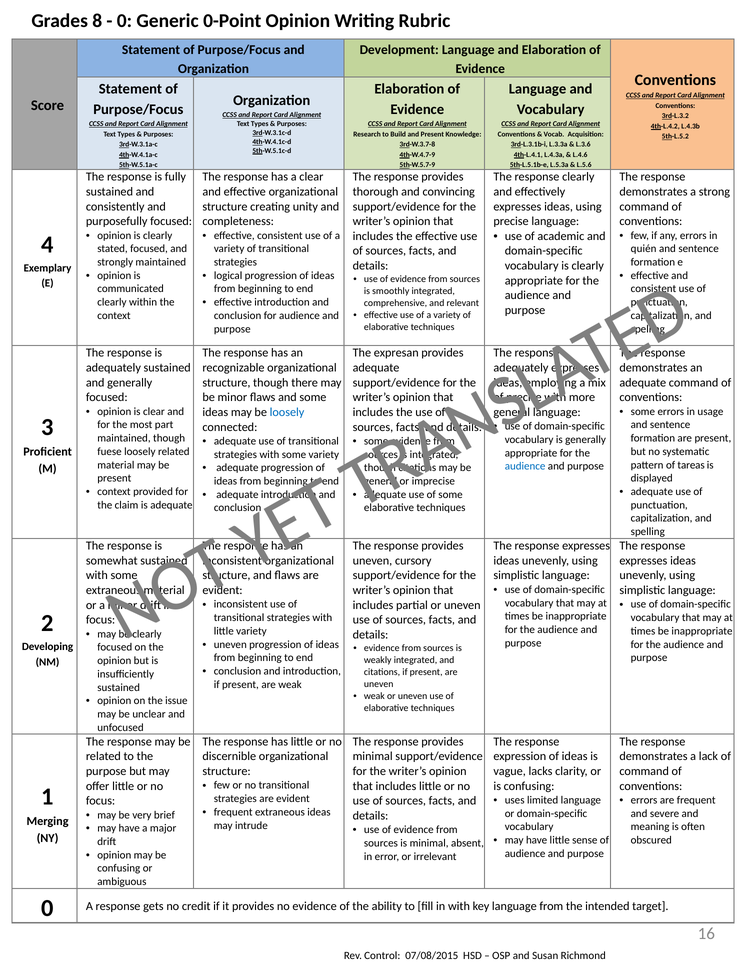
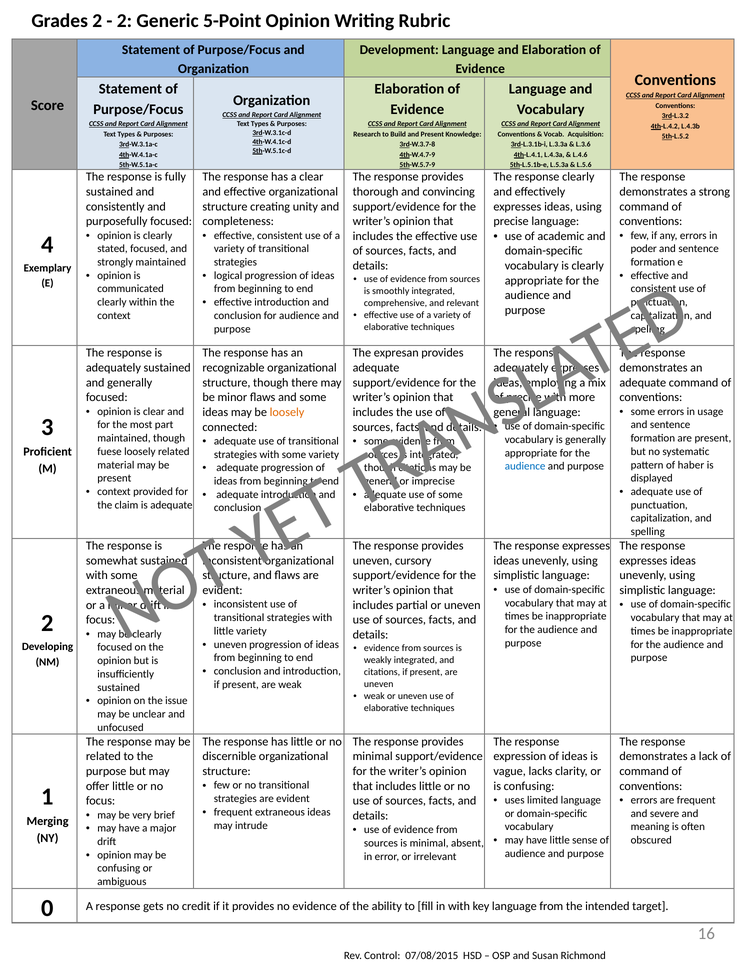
Grades 8: 8 -> 2 (97, 21)
0: 0 -> 2 (124, 21)
0-Point: 0-Point -> 5-Point (232, 21)
quién: quién -> poder (644, 249)
loosely colour: blue -> orange (287, 412)
tareas: tareas -> haber (691, 465)
